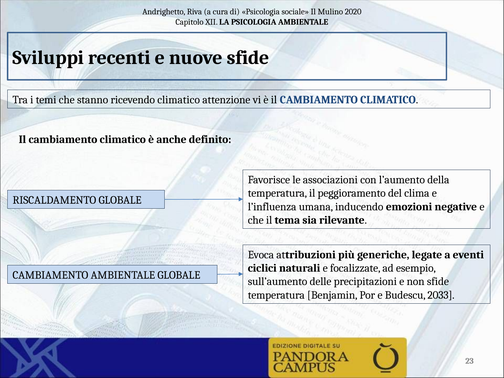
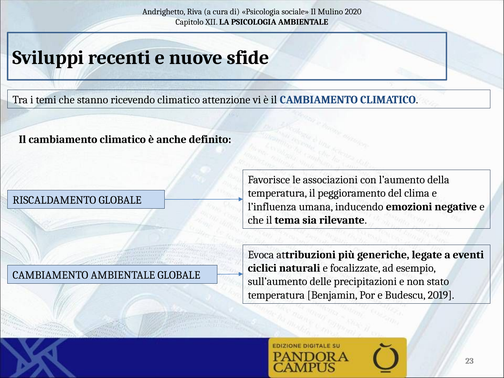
non sfide: sfide -> stato (438, 282)
2033: 2033 -> 2019 (441, 295)
